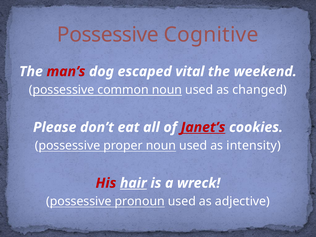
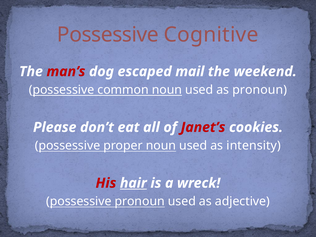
vital: vital -> mail (190, 72)
as changed: changed -> pronoun (260, 90)
Janet’s underline: present -> none (203, 127)
